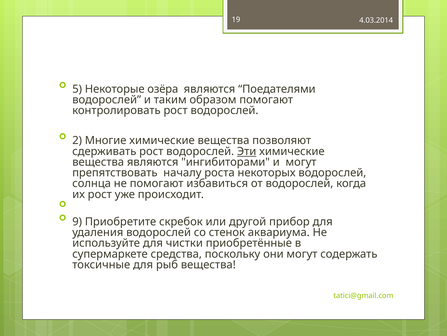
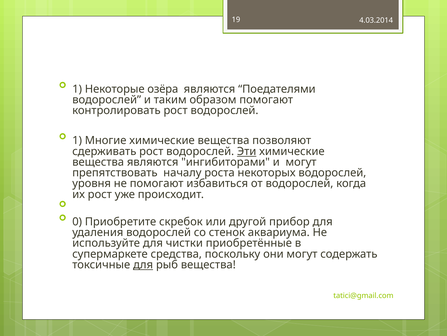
5: 5 -> 1 (77, 89)
2: 2 -> 1 (77, 140)
солнца: солнца -> уровня (92, 183)
9: 9 -> 0 (77, 221)
для underline: none -> present (143, 264)
